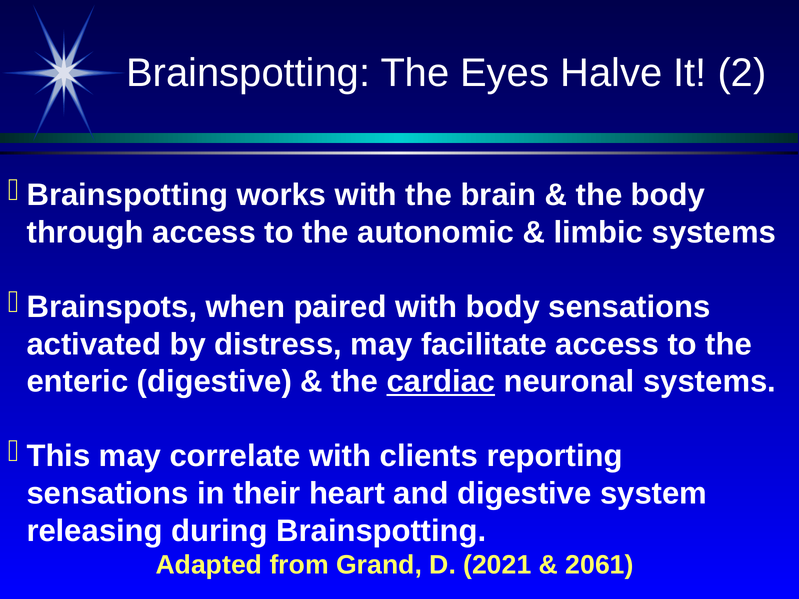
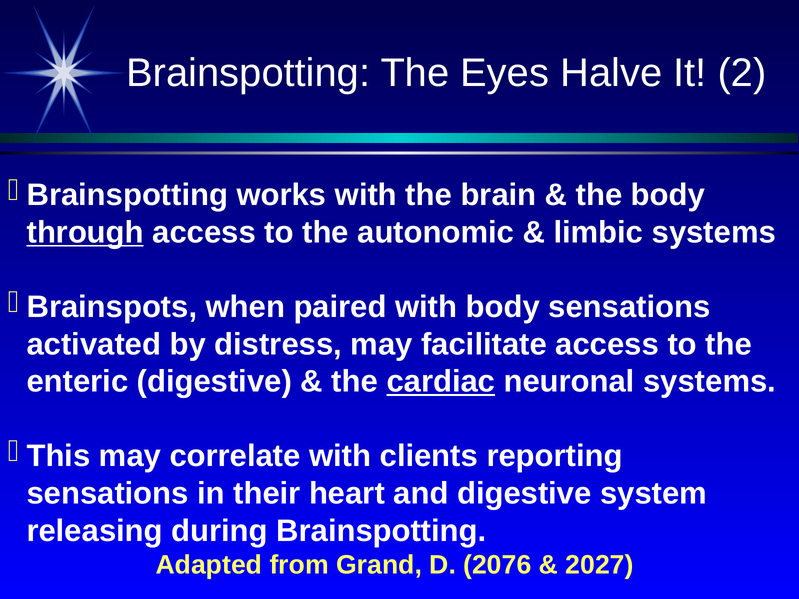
through underline: none -> present (85, 233)
2021: 2021 -> 2076 (497, 565)
2061: 2061 -> 2027 (599, 565)
